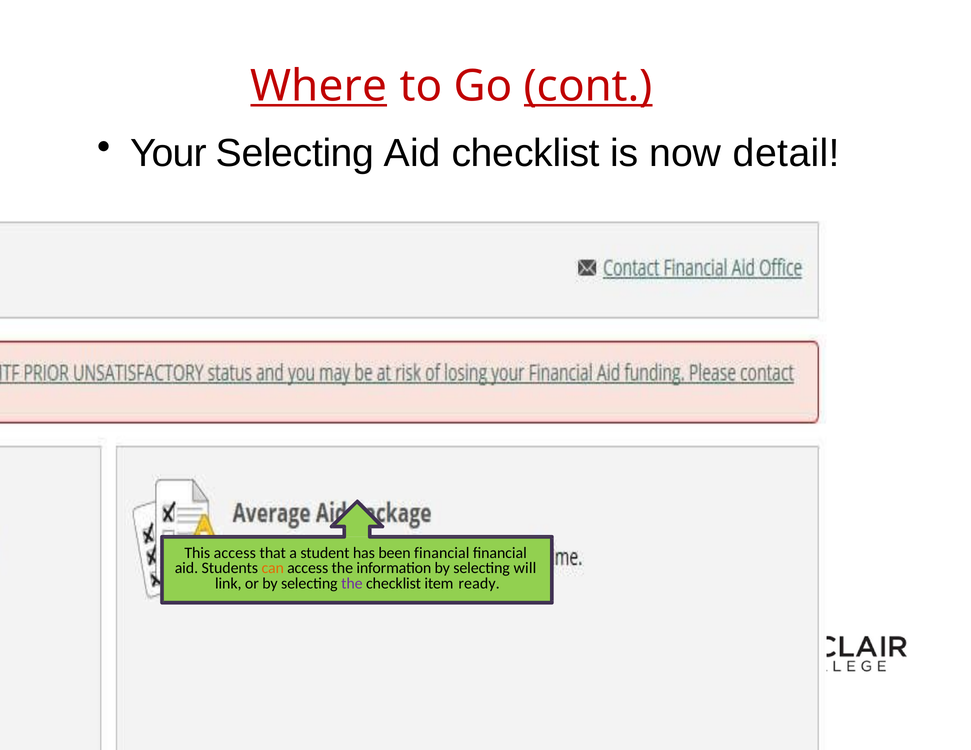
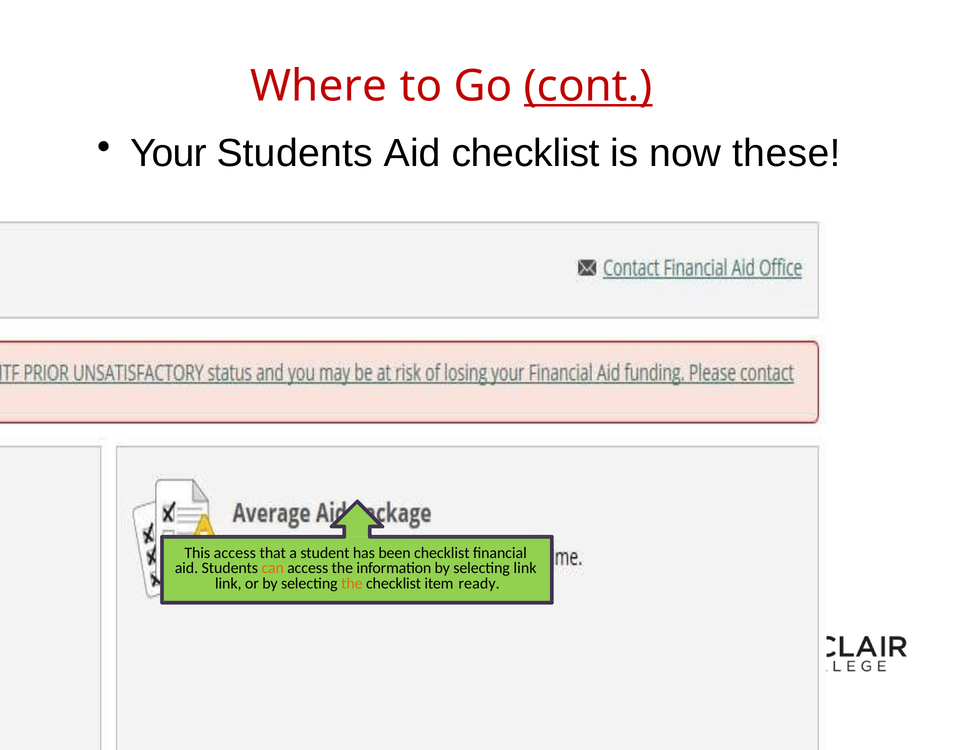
Where underline: present -> none (319, 86)
Your Selecting: Selecting -> Students (295, 154)
detail: detail -> these (786, 154)
been financial: financial -> checklist (442, 553)
selecting will: will -> link (525, 568)
the colour: purple -> orange (352, 584)
